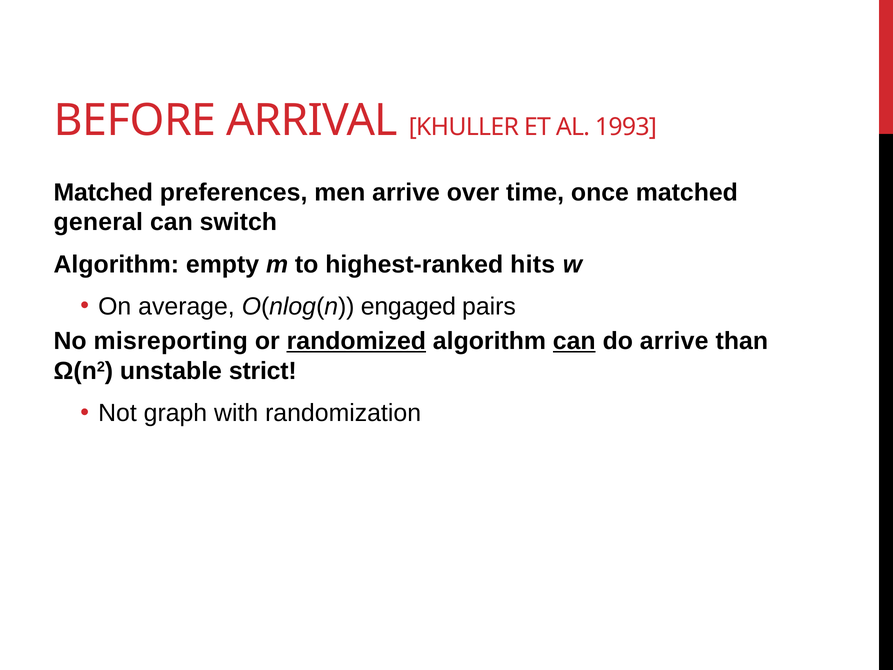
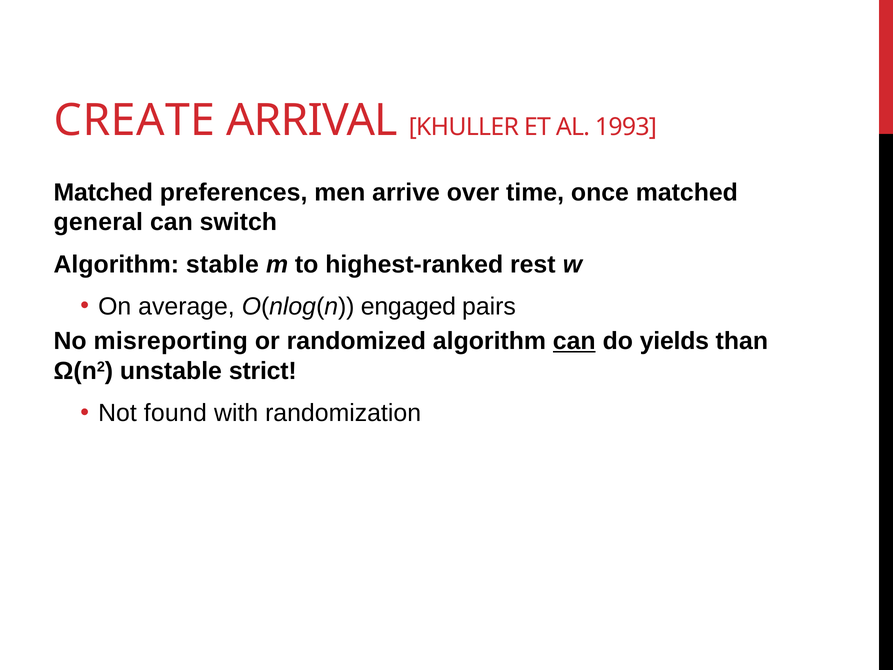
BEFORE: BEFORE -> CREATE (135, 121)
empty: empty -> stable (222, 264)
hits: hits -> rest (533, 264)
randomized underline: present -> none (356, 341)
do arrive: arrive -> yields (674, 341)
graph: graph -> found (175, 413)
